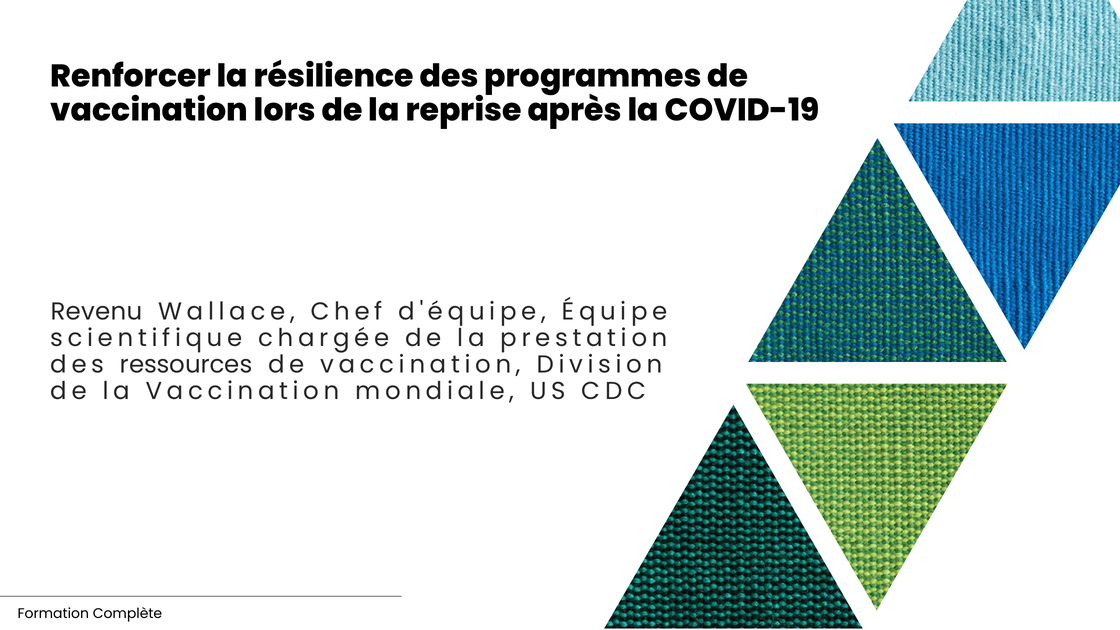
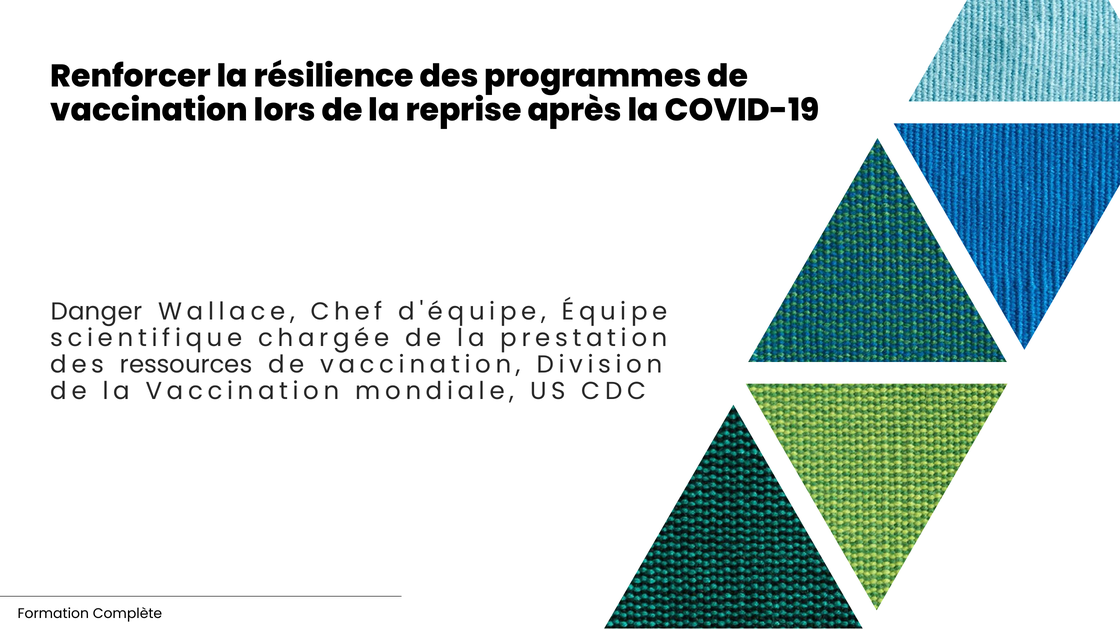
Revenu: Revenu -> Danger (96, 312)
